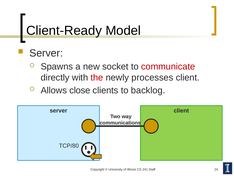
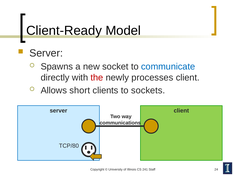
communicate colour: red -> blue (168, 66)
close: close -> short (80, 90)
backlog: backlog -> sockets (148, 90)
